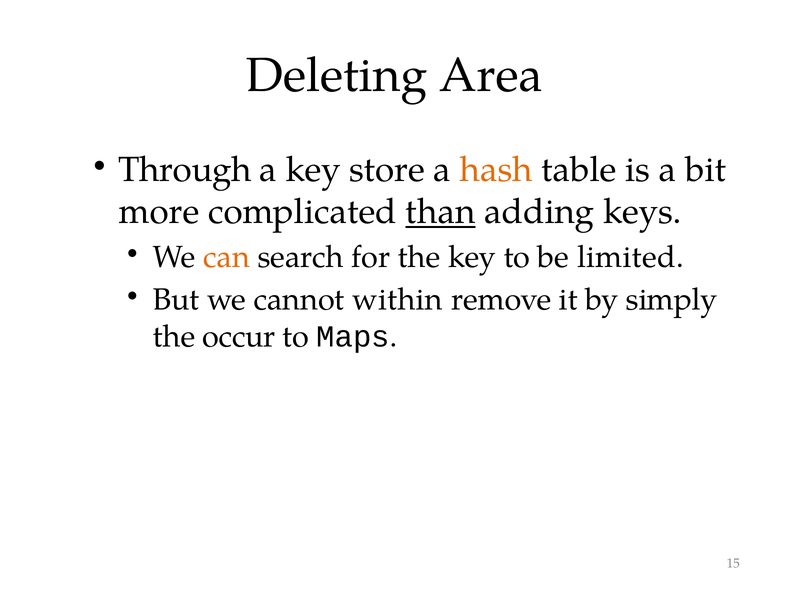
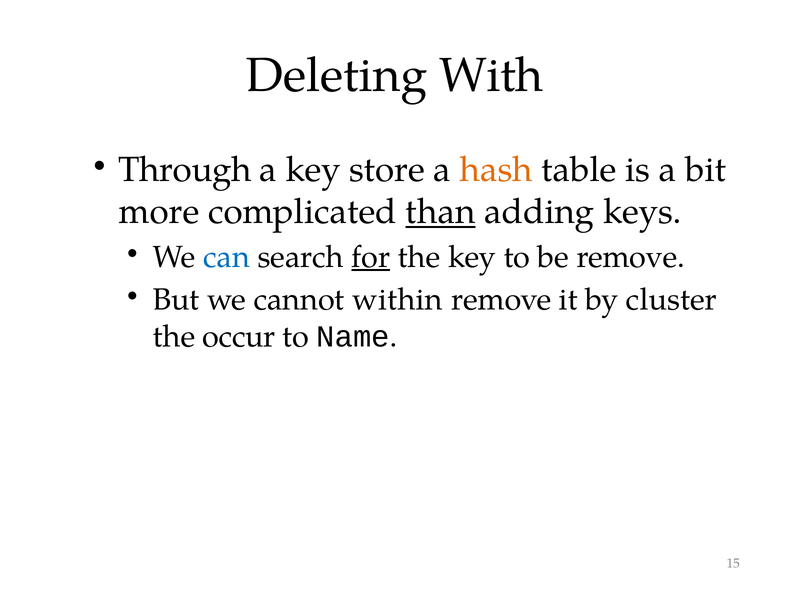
Area: Area -> With (491, 76)
can colour: orange -> blue (227, 257)
for underline: none -> present (371, 257)
be limited: limited -> remove (631, 257)
simply: simply -> cluster (671, 300)
Maps: Maps -> Name (353, 337)
